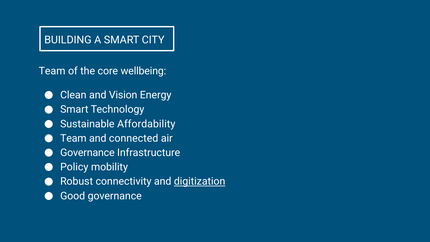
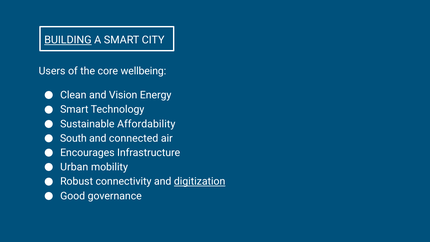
BUILDING underline: none -> present (68, 40)
Team: Team -> Users (52, 71)
Team: Team -> South (73, 138)
Governance: Governance -> Encourages (87, 153)
Policy: Policy -> Urban (74, 167)
